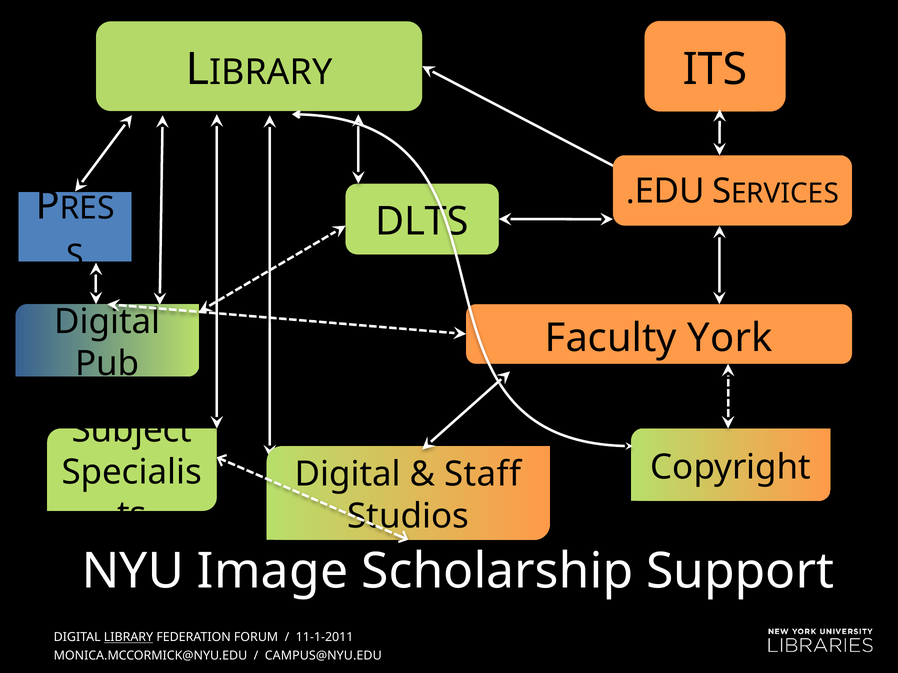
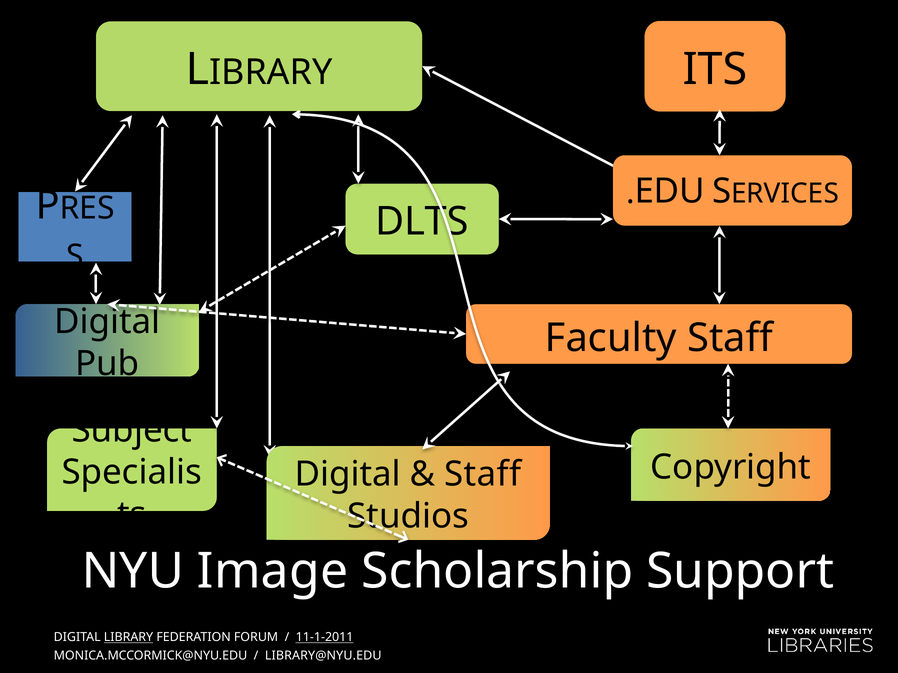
York: York -> Staff (730, 338)
11-1-2011 underline: none -> present (325, 638)
CAMPUS@NYU.EDU: CAMPUS@NYU.EDU -> LIBRARY@NYU.EDU (323, 656)
